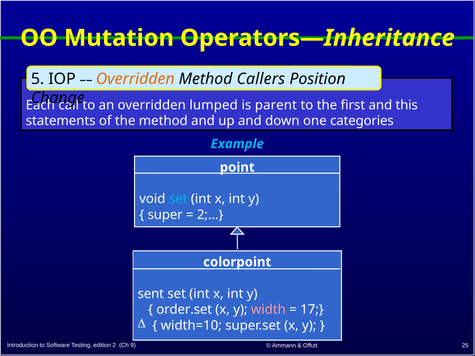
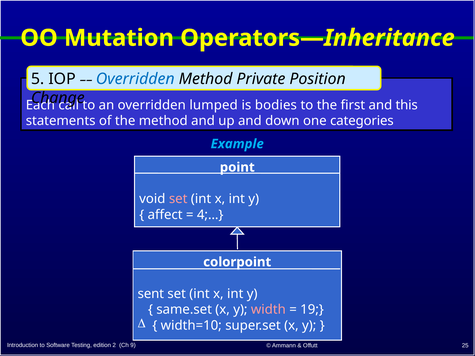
Overridden colour: orange -> blue (135, 79)
Callers: Callers -> Private (261, 79)
parent: parent -> bodies (276, 105)
set colour: light blue -> pink (178, 199)
super: super -> affect (165, 215)
2;…: 2;… -> 4;… (210, 215)
order.set: order.set -> same.set (184, 310)
17: 17 -> 19 (312, 310)
